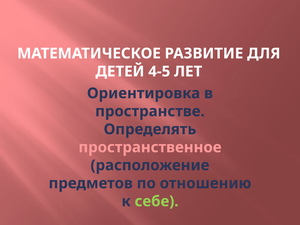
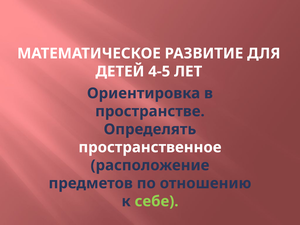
пространственное colour: pink -> white (150, 147)
